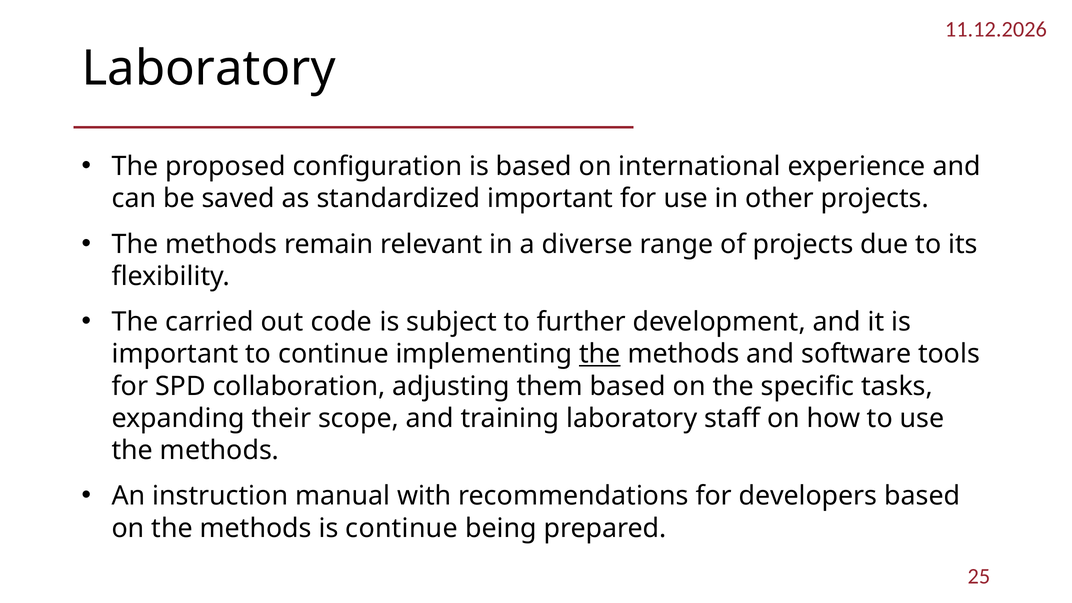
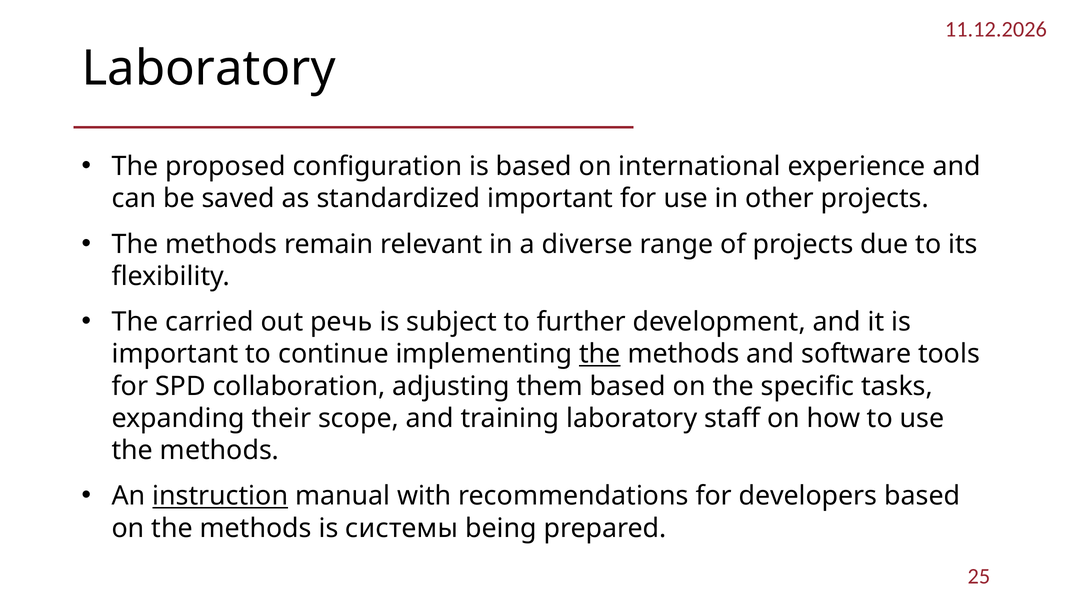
code: code -> речь (341, 322)
instruction underline: none -> present (220, 496)
is continue: continue -> системы (402, 528)
